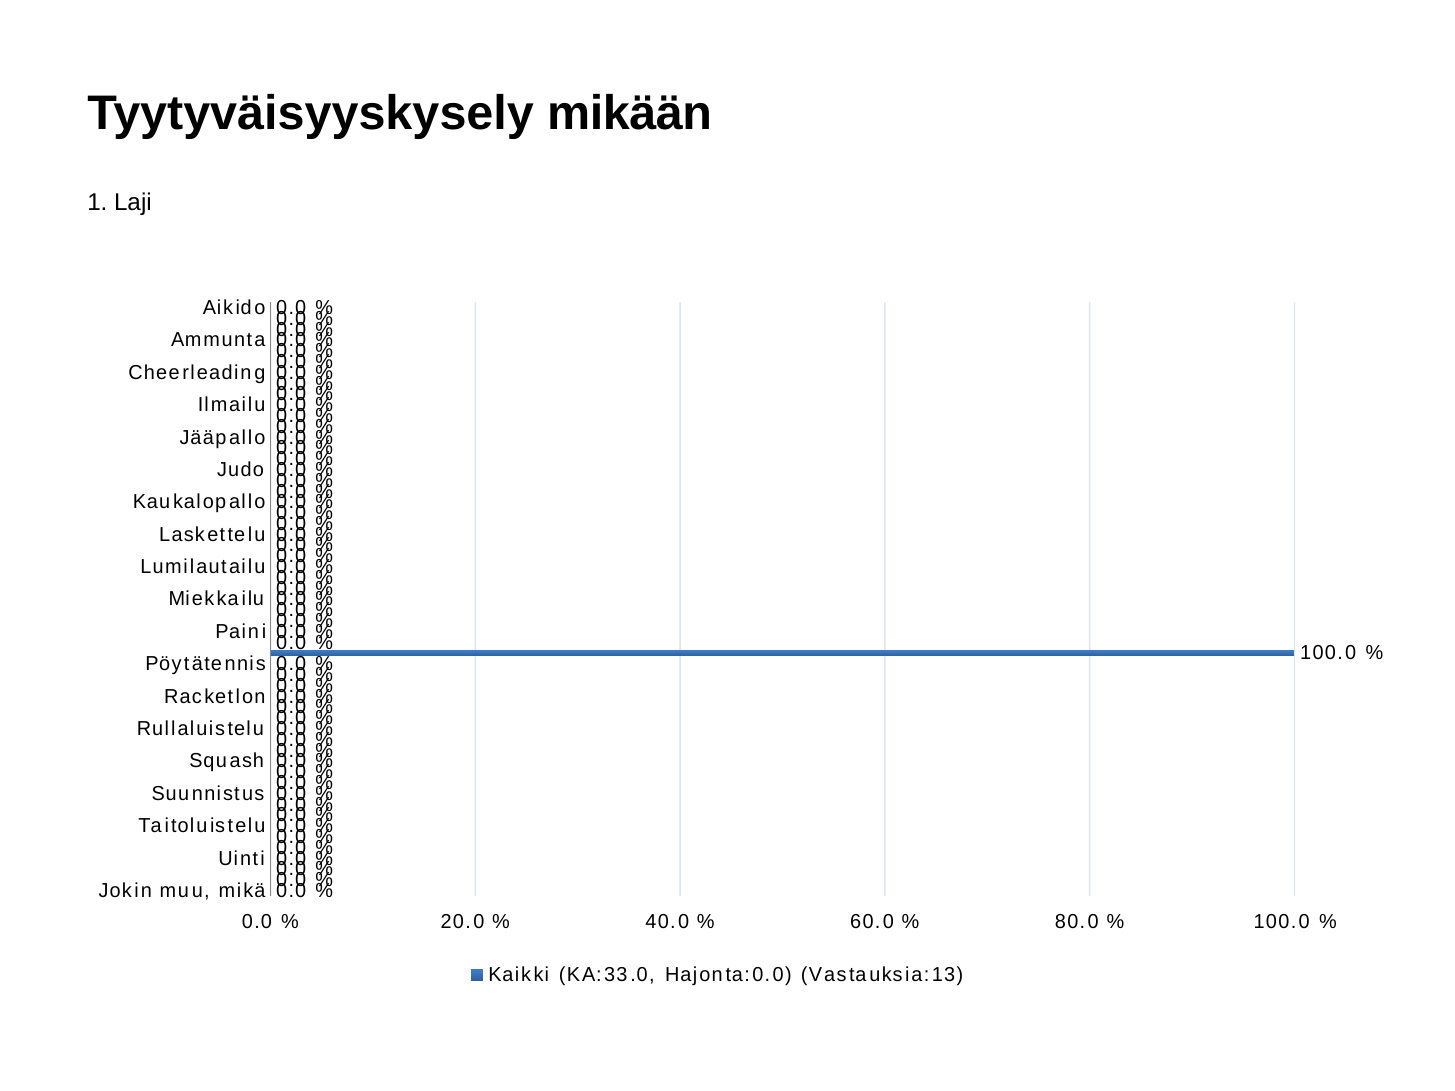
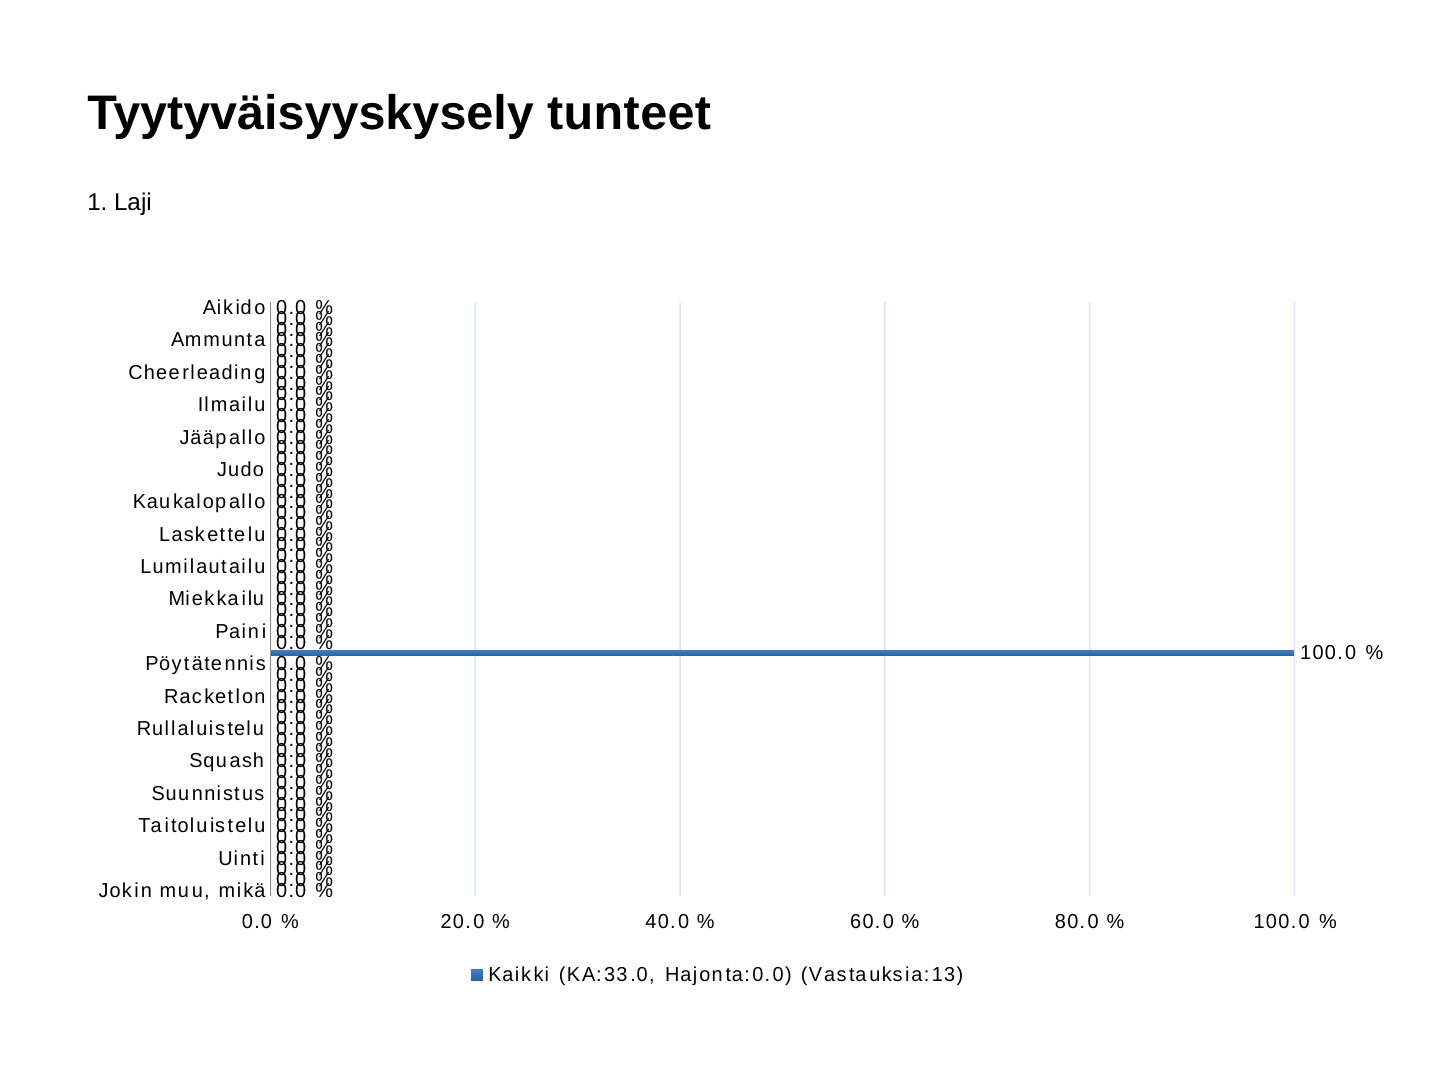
mikään: mikään -> tunteet (629, 114)
